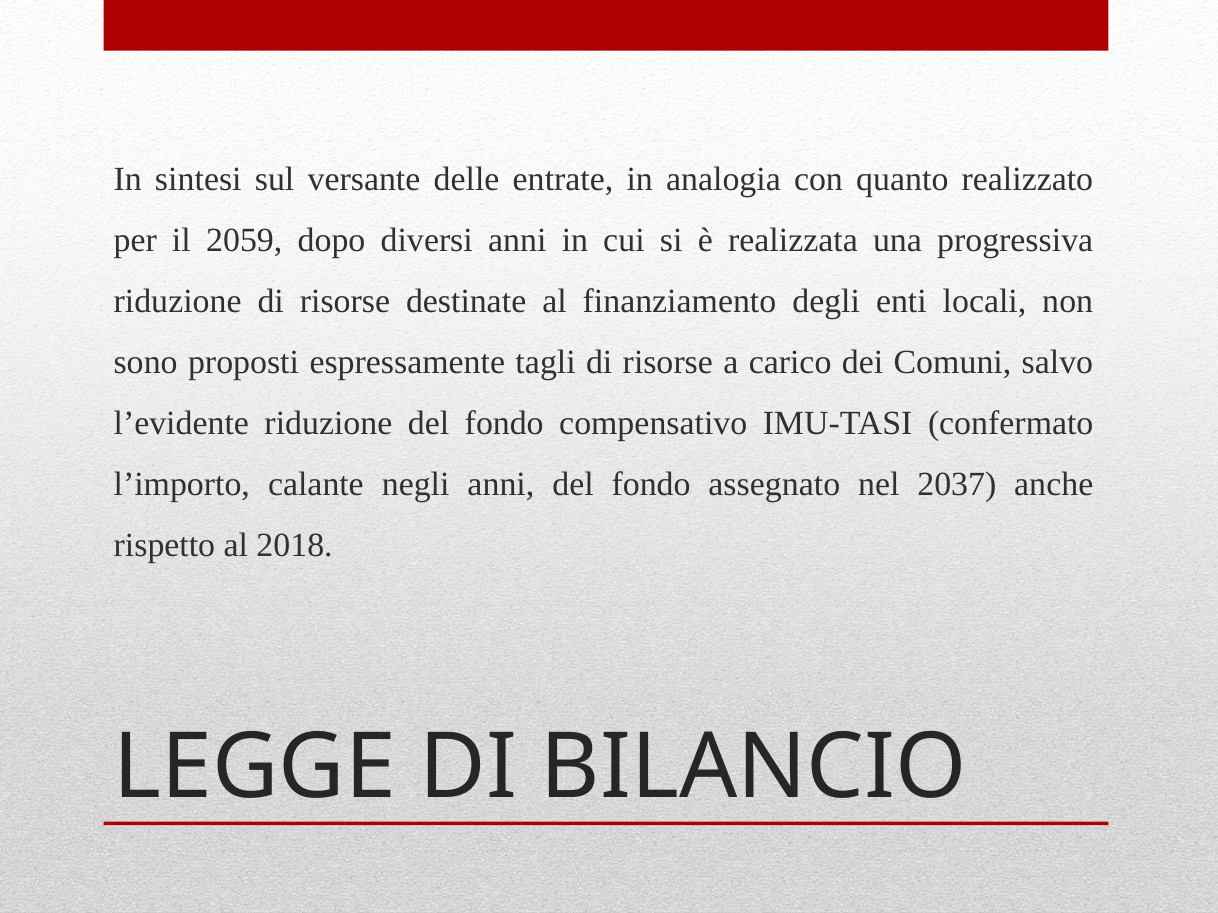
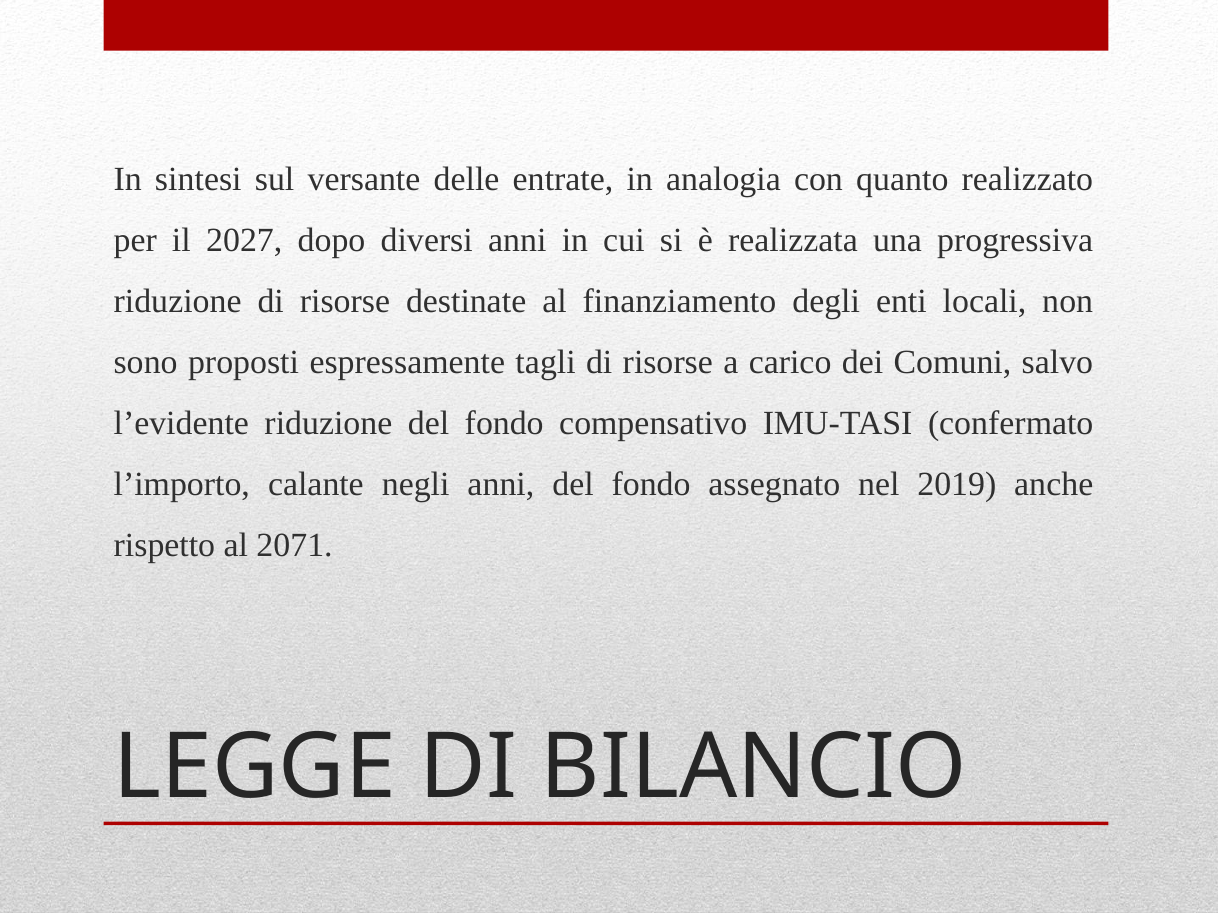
2059: 2059 -> 2027 (244, 241)
2037: 2037 -> 2019 (957, 485)
2018: 2018 -> 2071 (295, 546)
